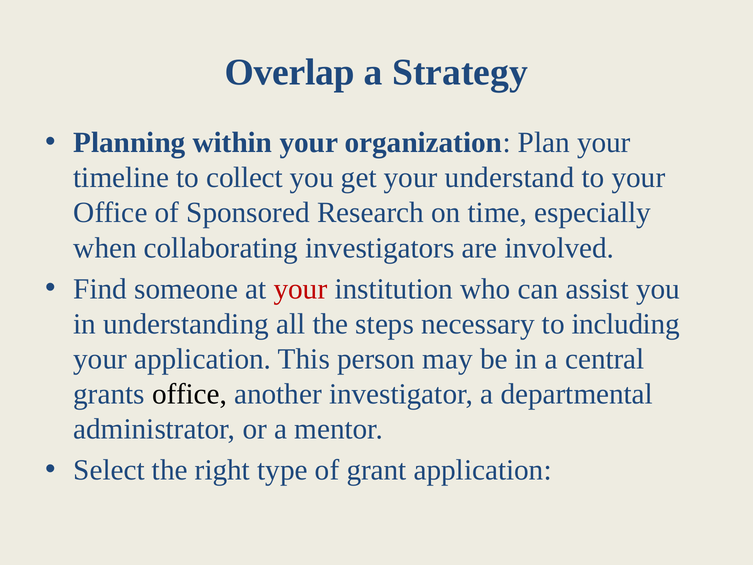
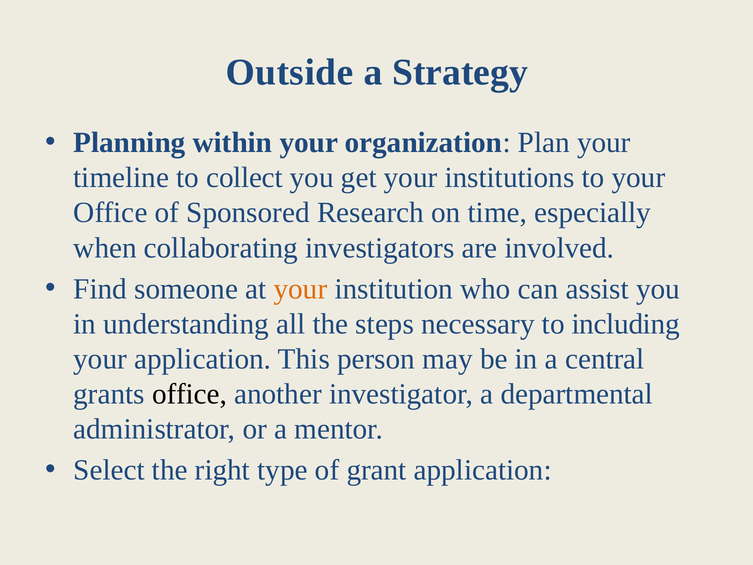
Overlap: Overlap -> Outside (289, 72)
understand: understand -> institutions (510, 178)
your colour: red -> orange (301, 289)
